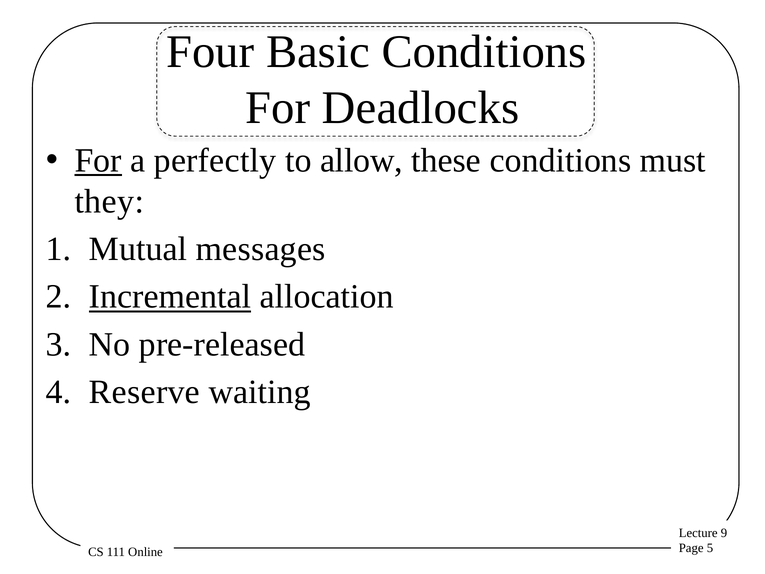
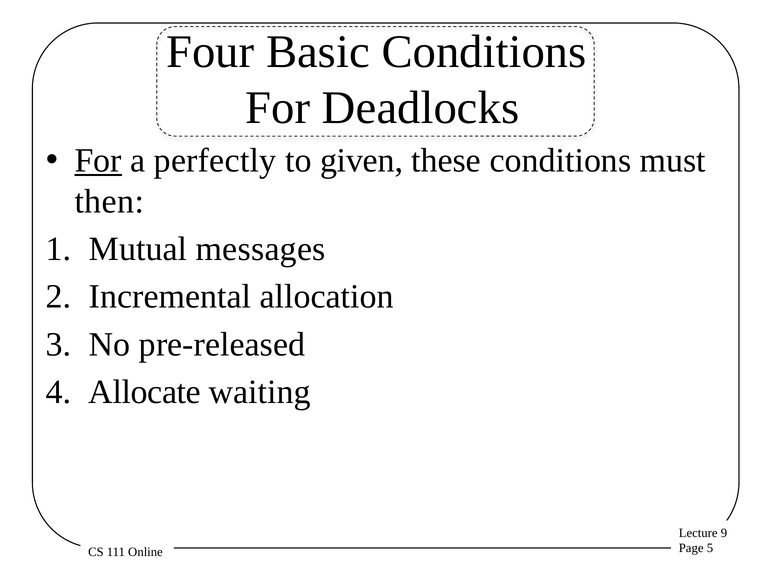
allow: allow -> given (362, 160)
they: they -> then (109, 201)
Incremental underline: present -> none (170, 297)
Reserve: Reserve -> Allocate (145, 392)
